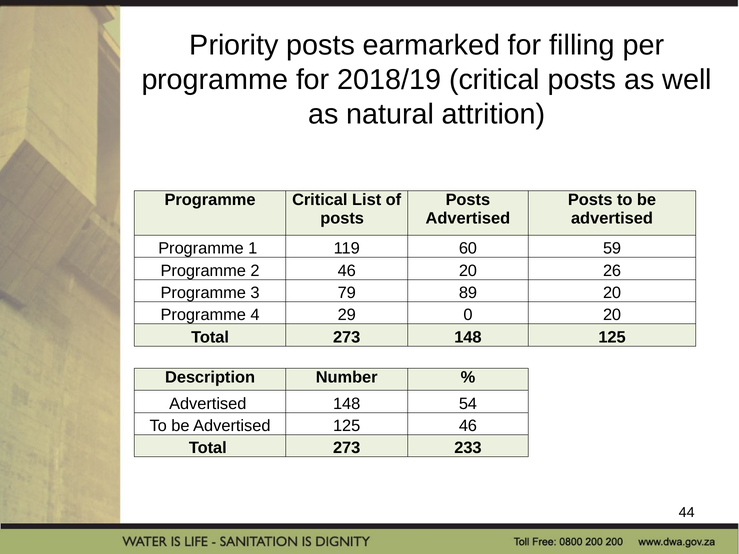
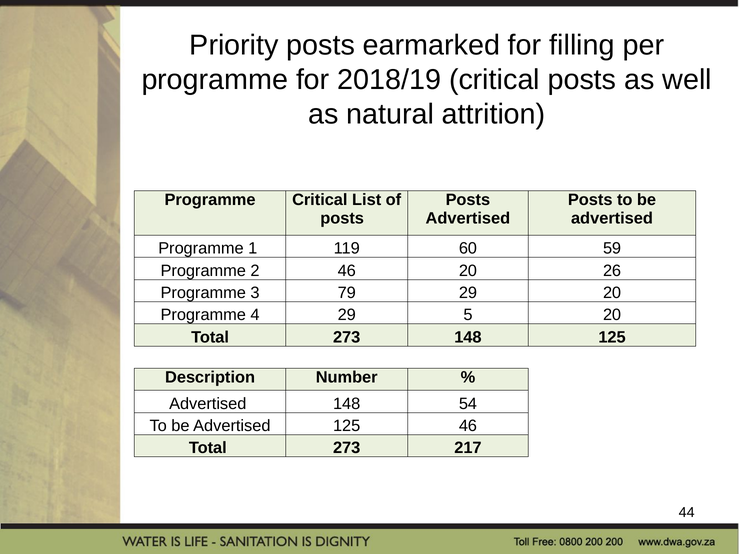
79 89: 89 -> 29 (468, 293)
0: 0 -> 5 (468, 315)
233: 233 -> 217 (468, 448)
